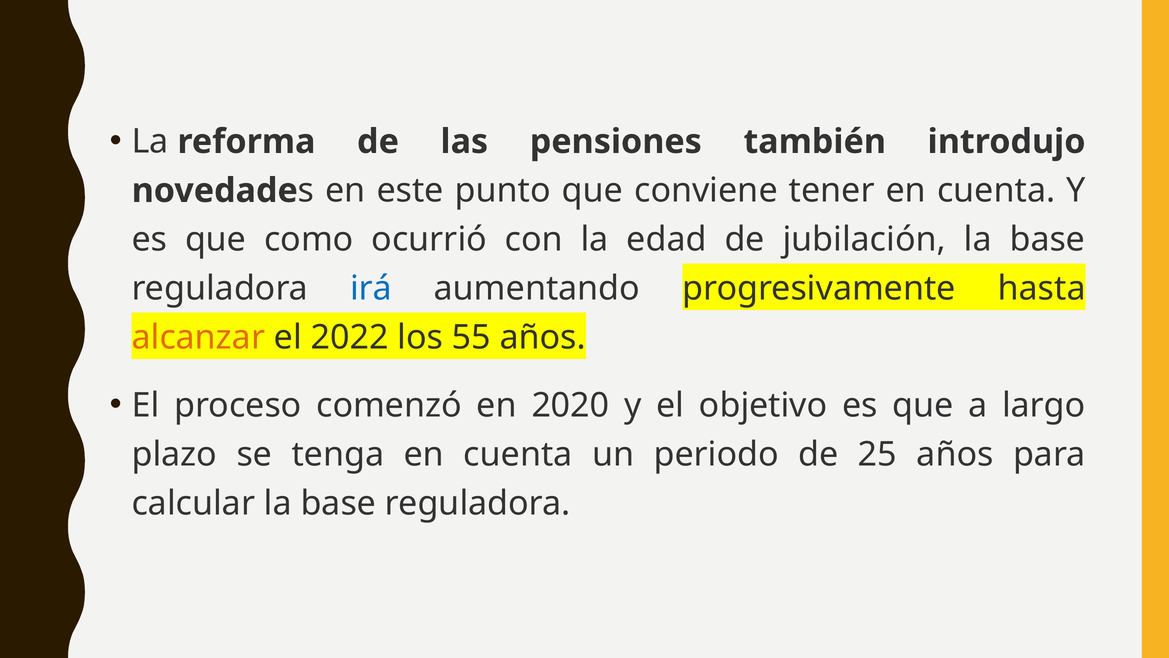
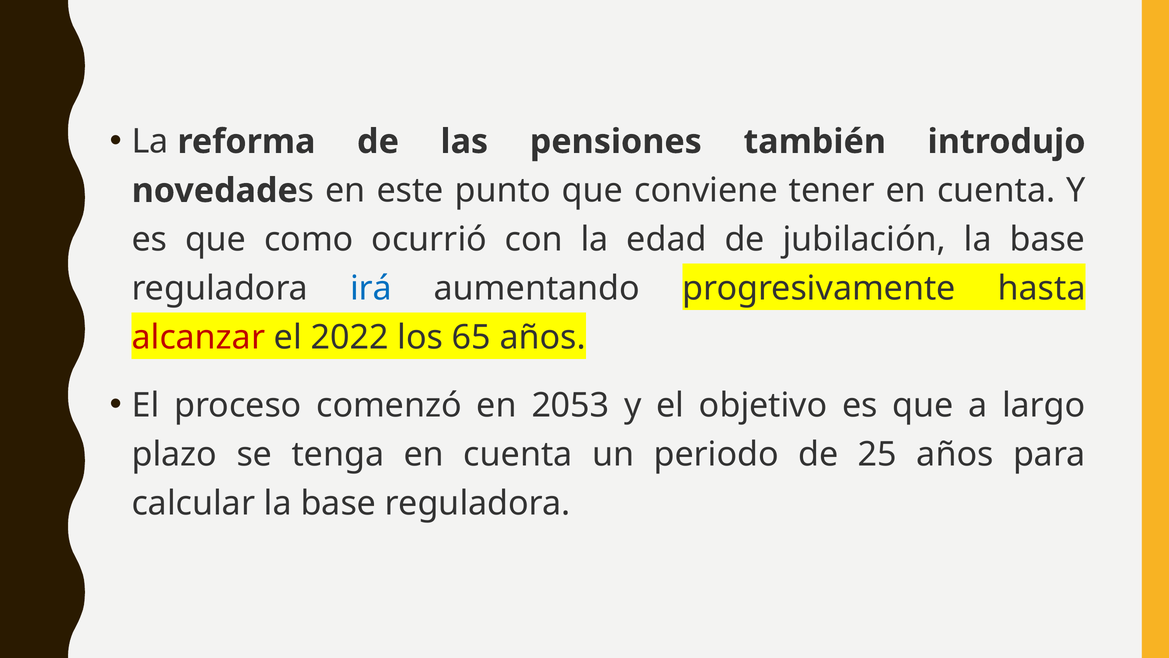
alcanzar colour: orange -> red (198, 338)
55: 55 -> 65 (471, 338)
2020: 2020 -> 2053 (570, 405)
